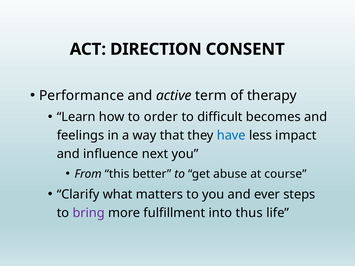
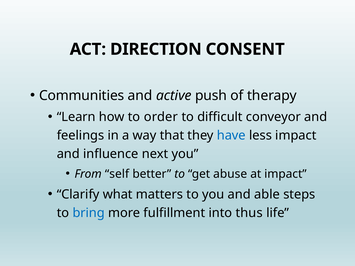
Performance: Performance -> Communities (82, 96)
term: term -> push (211, 96)
becomes: becomes -> conveyor (273, 117)
this: this -> self (117, 174)
at course: course -> impact (285, 174)
ever: ever -> able (267, 195)
bring colour: purple -> blue (89, 213)
